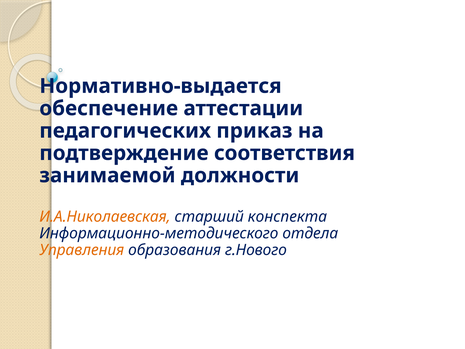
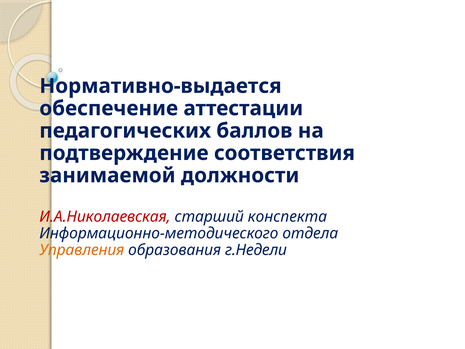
приказ: приказ -> баллов (254, 131)
И.А.Николаевская colour: orange -> red (105, 217)
г.Нового: г.Нового -> г.Недели (256, 250)
